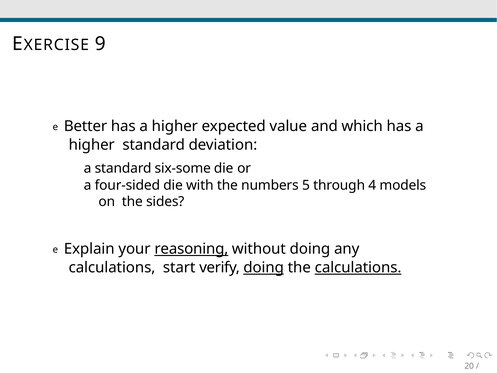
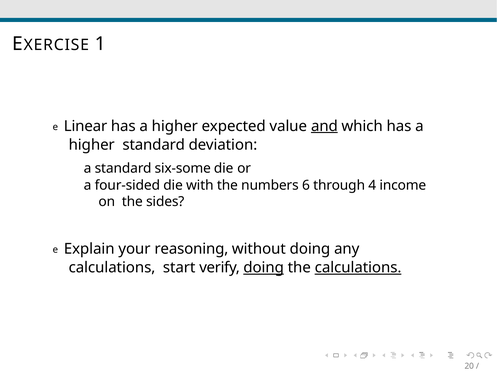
9: 9 -> 1 (100, 44)
Better: Better -> Linear (86, 126)
and underline: none -> present (324, 126)
5: 5 -> 6 (306, 185)
models: models -> income (403, 185)
reasoning underline: present -> none (191, 249)
